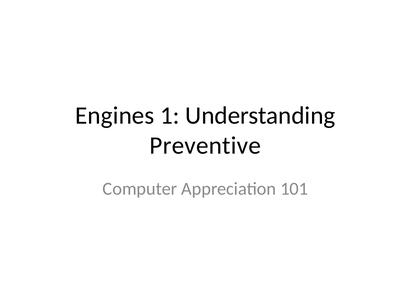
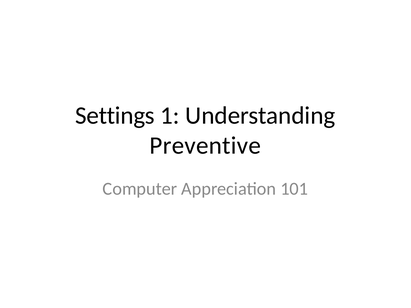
Engines: Engines -> Settings (115, 115)
